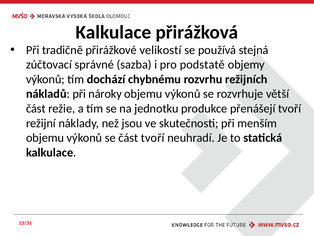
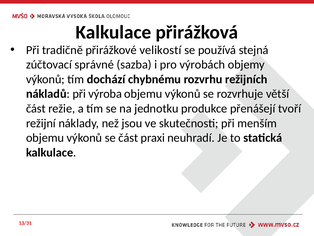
podstatě: podstatě -> výrobách (202, 64)
nároky: nároky -> výroba (105, 94)
část tvoří: tvoří -> praxi (153, 138)
